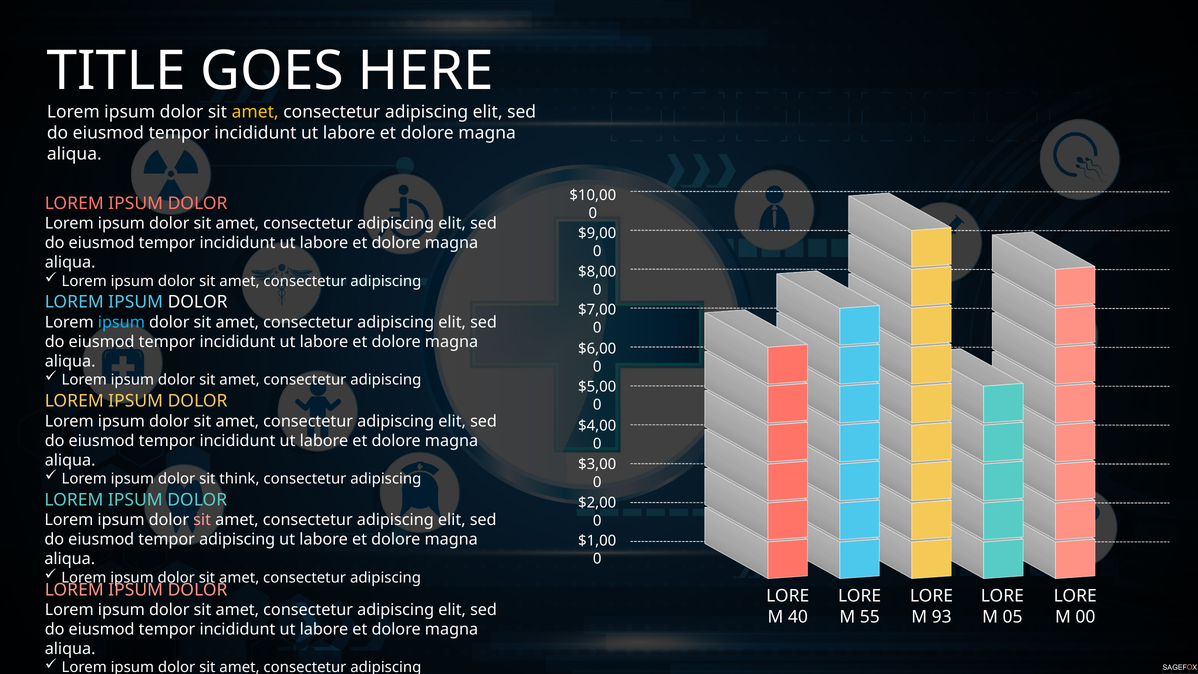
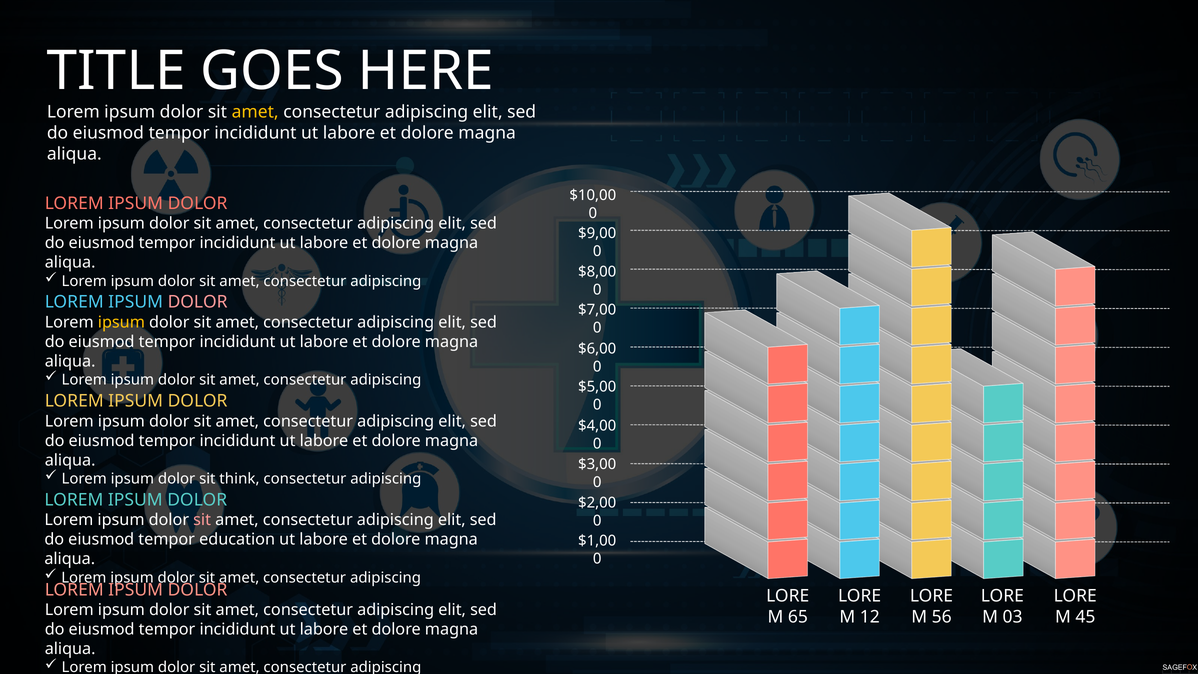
DOLOR colour: white -> pink (198, 302)
ipsum colour: light blue -> yellow (121, 322)
tempor adipiscing: adipiscing -> education (237, 539)
40: 40 -> 65 (798, 617)
55: 55 -> 12 (870, 617)
93: 93 -> 56 (942, 617)
05: 05 -> 03 (1013, 617)
00: 00 -> 45 (1085, 617)
